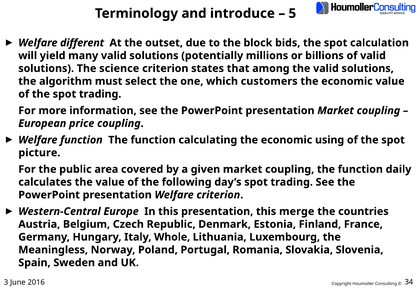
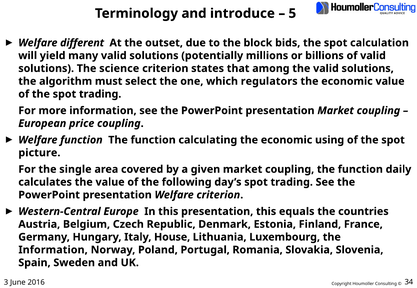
customers: customers -> regulators (269, 81)
public: public -> single (75, 170)
merge: merge -> equals (297, 212)
Whole: Whole -> House (172, 238)
Meaningless: Meaningless -> Information (53, 250)
